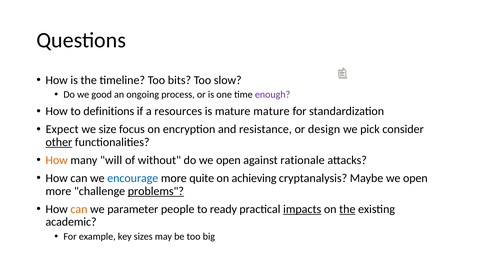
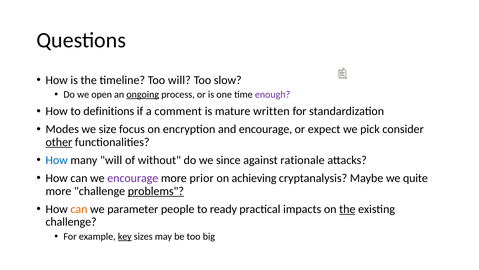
Too bits: bits -> will (179, 80)
good: good -> open (102, 94)
ongoing underline: none -> present (143, 94)
resources: resources -> comment (178, 111)
mature mature: mature -> written (271, 111)
Expect: Expect -> Modes (62, 129)
and resistance: resistance -> encourage (266, 129)
design: design -> expect (324, 129)
How colour: orange -> blue (57, 160)
do we open: open -> since (228, 160)
encourage colour: blue -> purple (133, 178)
quite: quite -> prior (202, 178)
Maybe we open: open -> quite (415, 178)
impacts underline: present -> none (302, 209)
academic: academic -> challenge (71, 222)
key underline: none -> present (125, 236)
